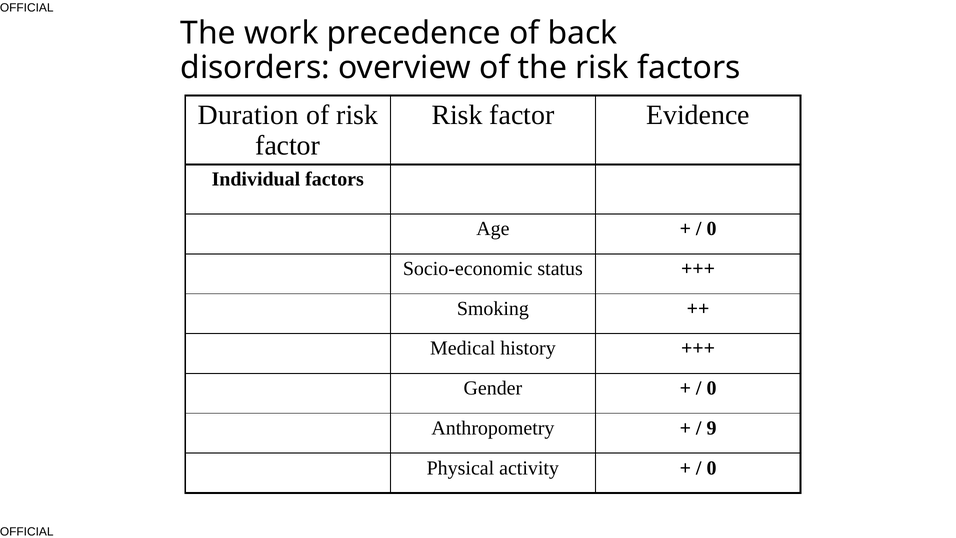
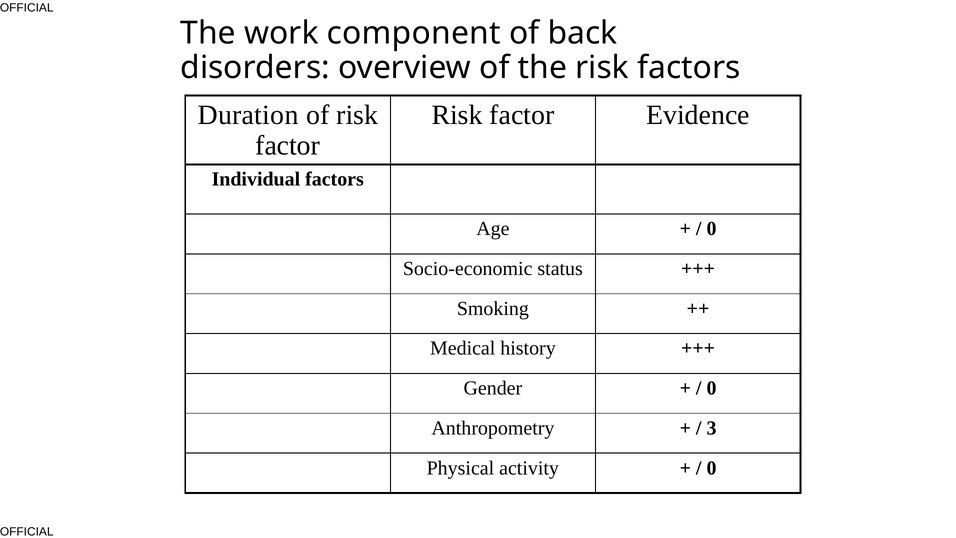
precedence: precedence -> component (414, 33)
9: 9 -> 3 (712, 428)
